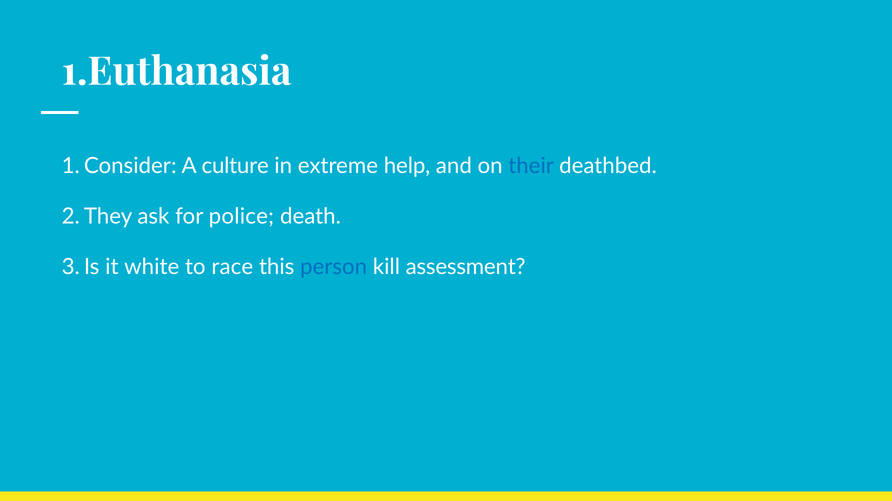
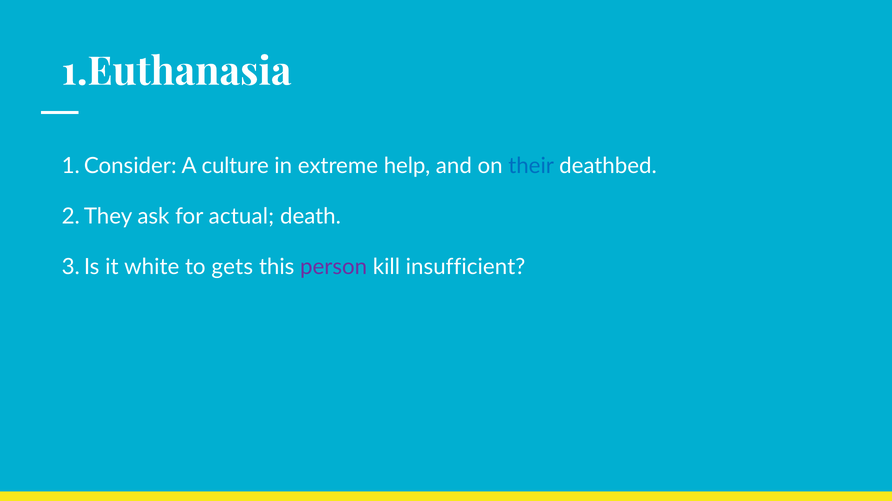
police: police -> actual (241, 217)
race: race -> gets (232, 267)
person colour: blue -> purple (334, 267)
assessment: assessment -> insufficient (465, 267)
